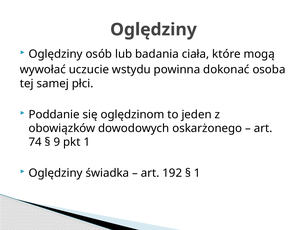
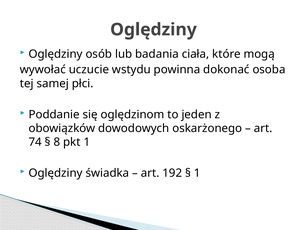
9: 9 -> 8 (57, 142)
